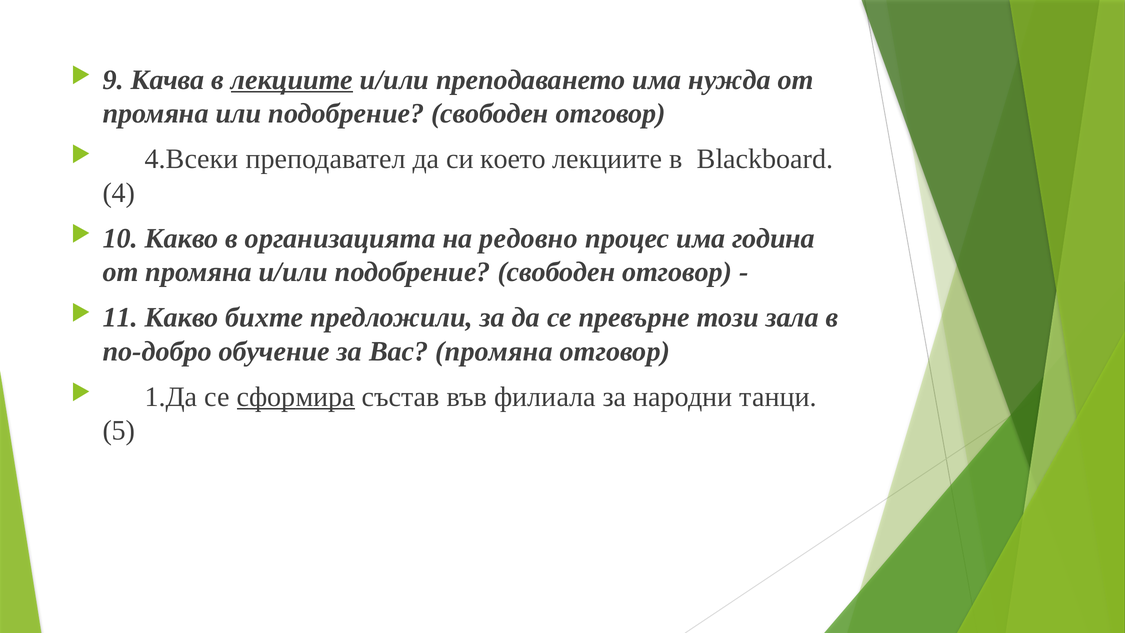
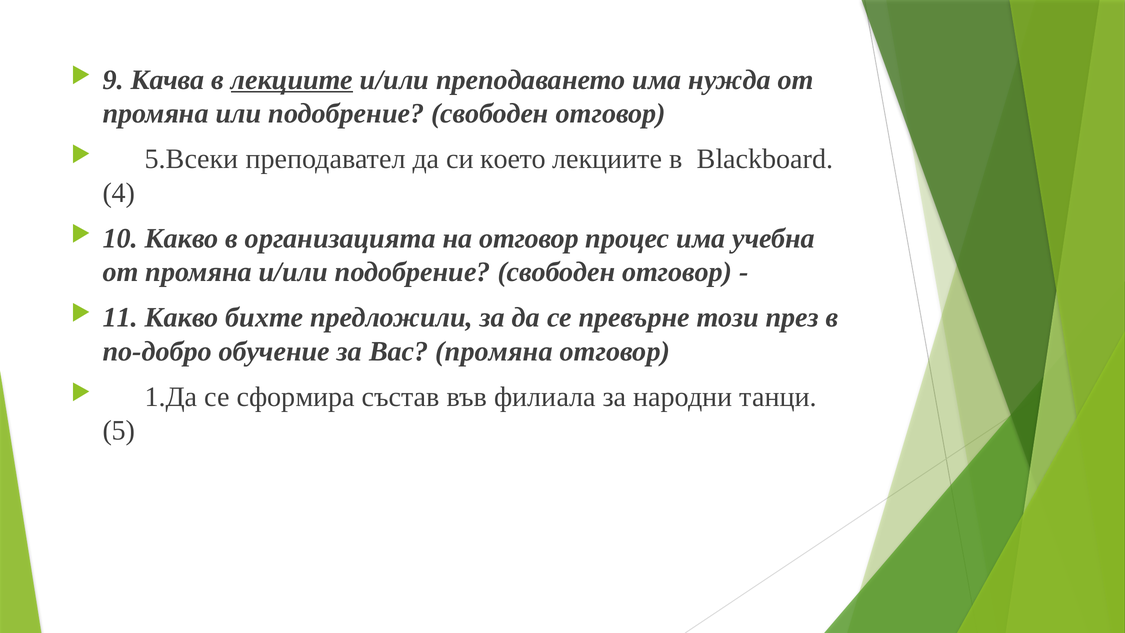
4.Всеки: 4.Всеки -> 5.Всеки (192, 159)
на редовно: редовно -> отговор (529, 238)
година: година -> учебна (774, 238)
зала: зала -> през (792, 317)
сформира underline: present -> none (296, 397)
